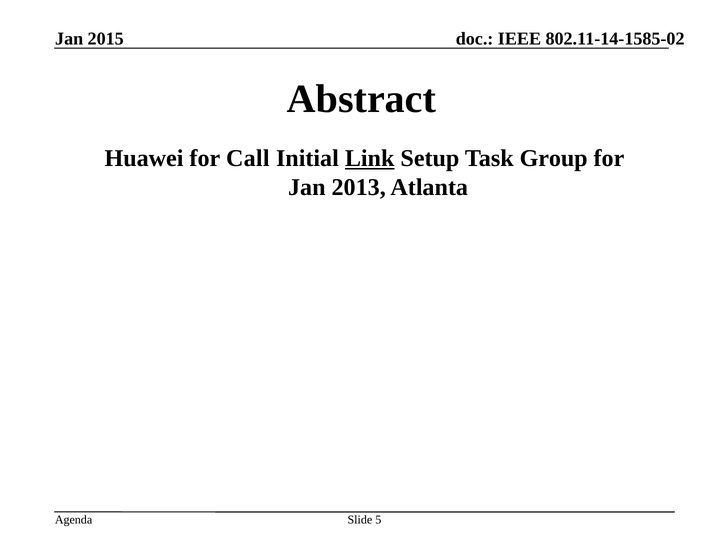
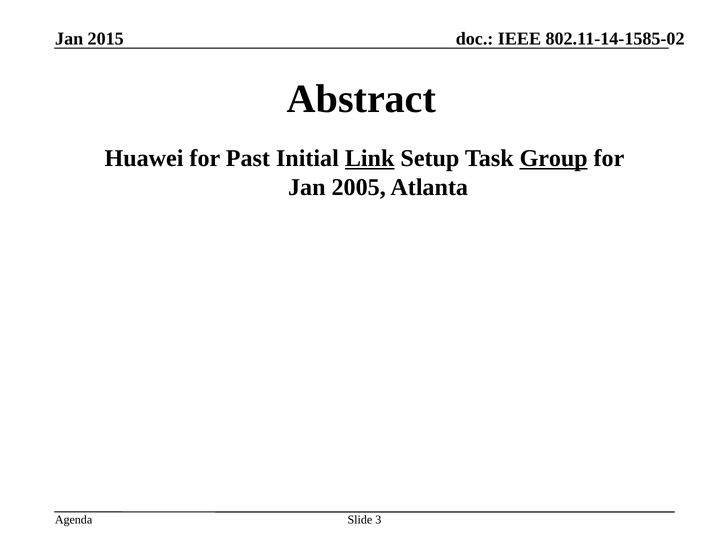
Call: Call -> Past (248, 158)
Group underline: none -> present (554, 158)
2013: 2013 -> 2005 (359, 187)
5: 5 -> 3 (378, 520)
